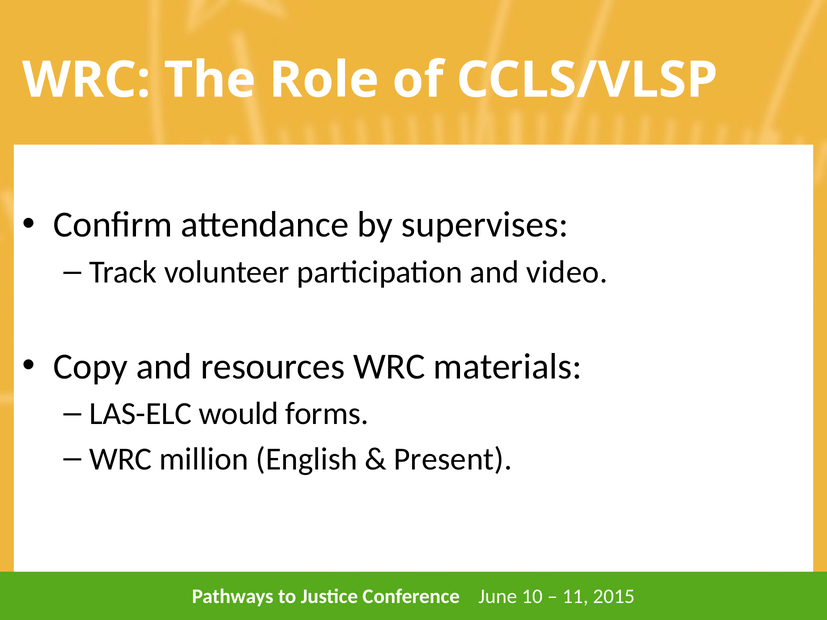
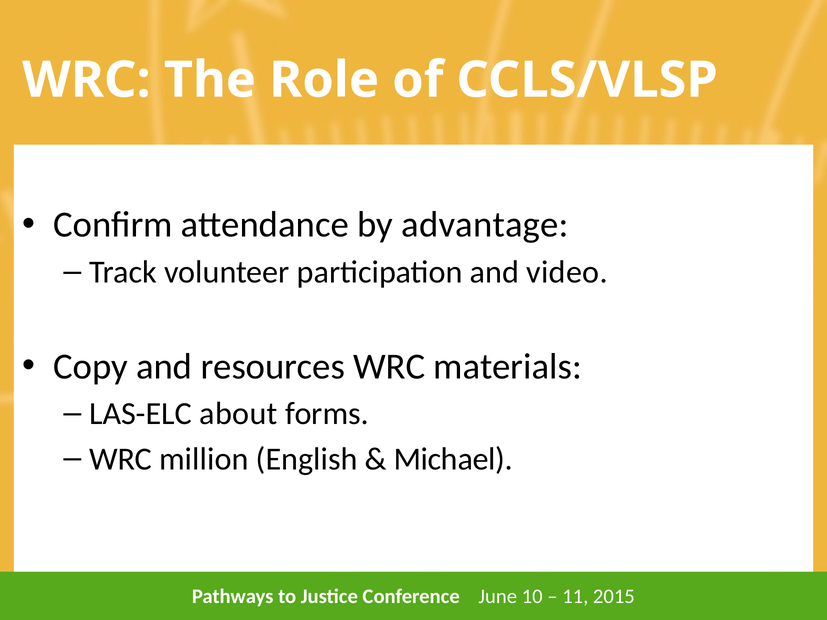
supervises: supervises -> advantage (485, 225)
would: would -> about (238, 414)
Present: Present -> Michael (453, 459)
